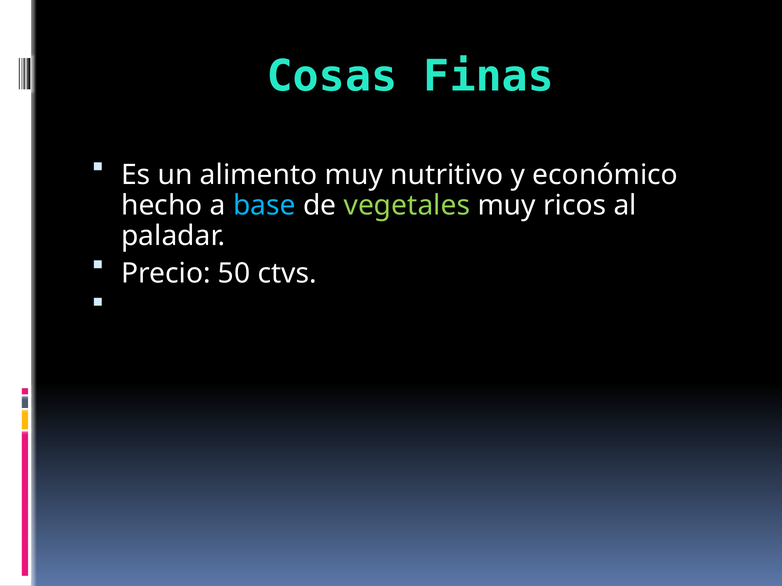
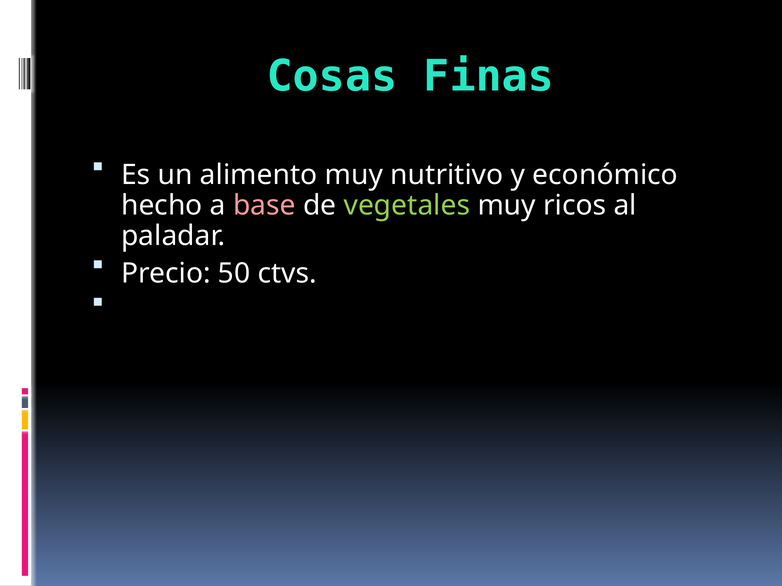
base colour: light blue -> pink (264, 206)
